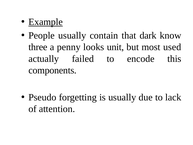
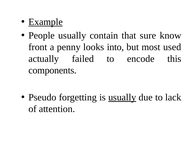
dark: dark -> sure (148, 35)
three: three -> front (38, 47)
unit: unit -> into (115, 47)
usually underline: none -> present (122, 97)
